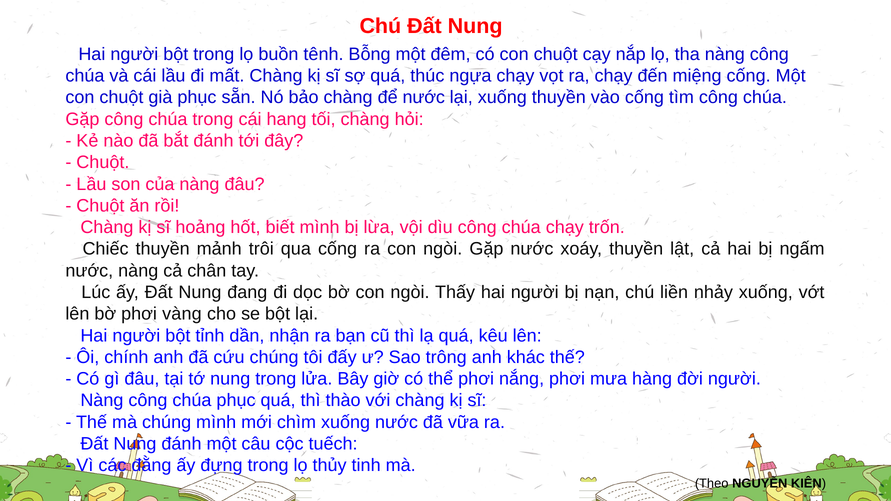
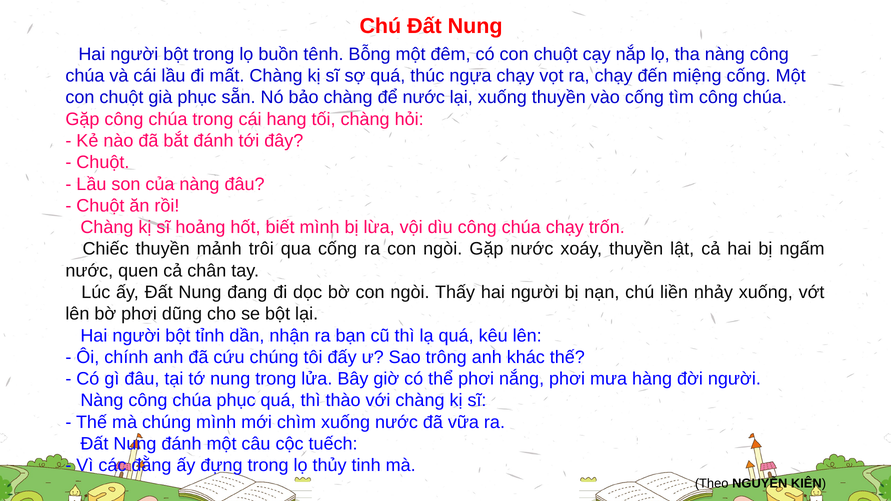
nước nàng: nàng -> quen (138, 271)
vàng: vàng -> dũng (182, 314)
